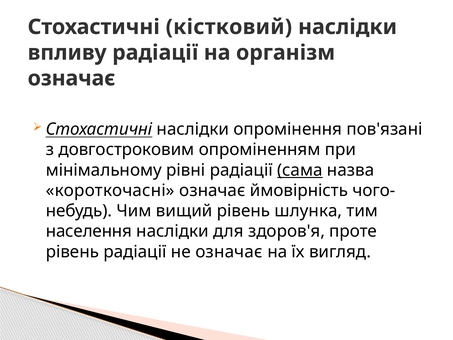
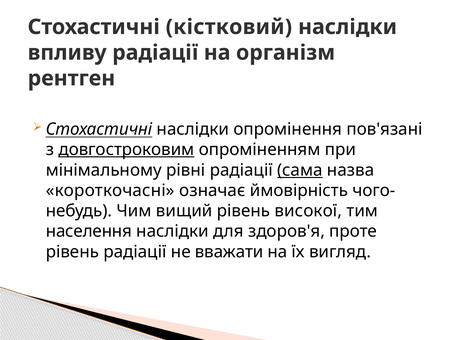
означає: означає -> рентген (71, 78)
довгостроковим underline: none -> present (126, 150)
шлунка: шлунка -> високої (308, 211)
не означає: означає -> вважати (229, 252)
